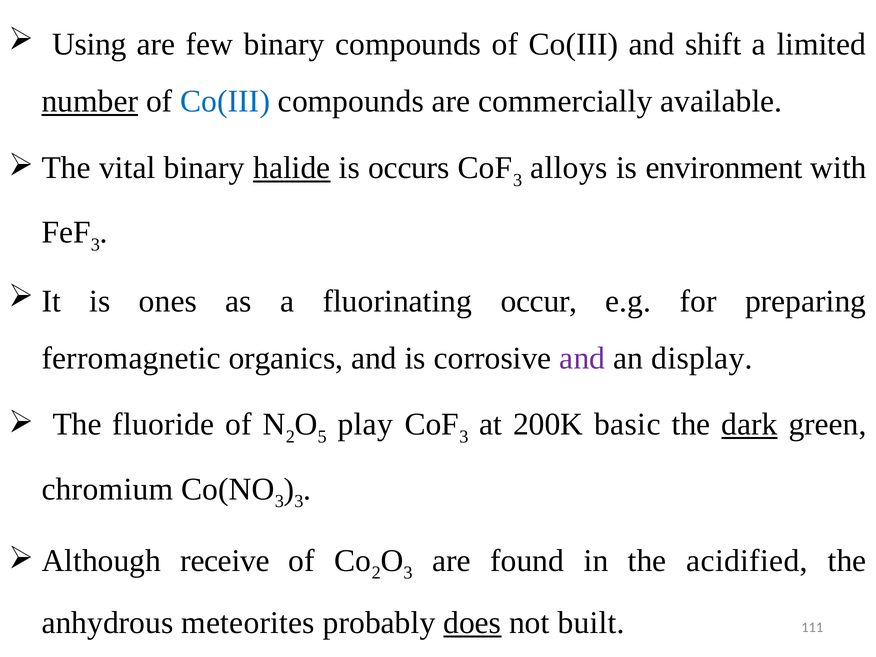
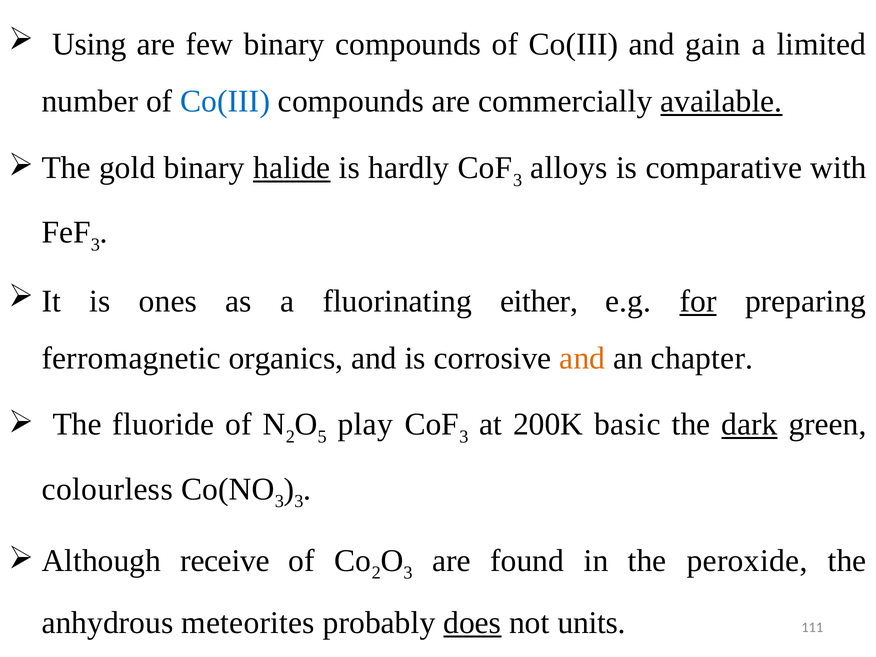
shift: shift -> gain (713, 45)
number underline: present -> none (90, 101)
available underline: none -> present (721, 101)
vital: vital -> gold (127, 168)
occurs: occurs -> hardly (409, 168)
environment: environment -> comparative (724, 168)
occur: occur -> either (539, 301)
for underline: none -> present (698, 301)
and colour: purple -> orange (582, 358)
display: display -> chapter (702, 358)
chromium: chromium -> colourless (107, 489)
acidified: acidified -> peroxide (747, 561)
built: built -> units (591, 623)
